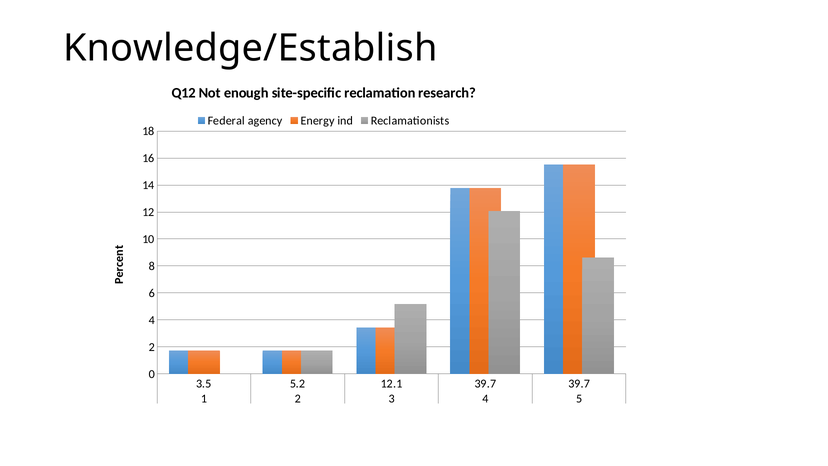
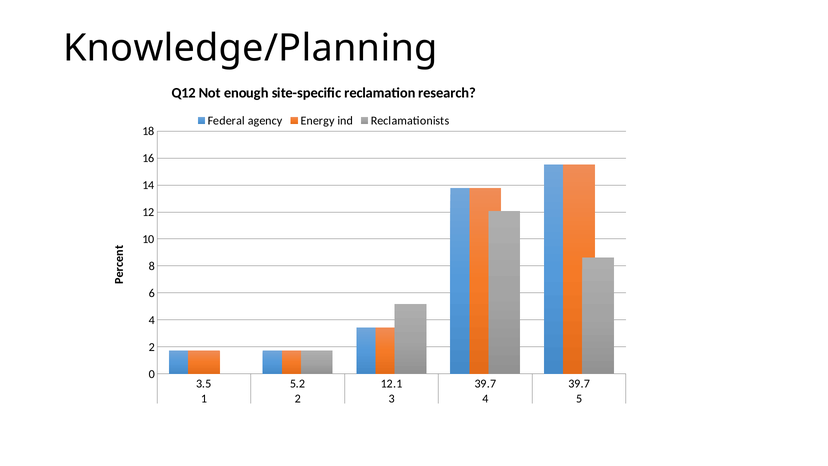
Knowledge/Establish: Knowledge/Establish -> Knowledge/Planning (250, 48)
